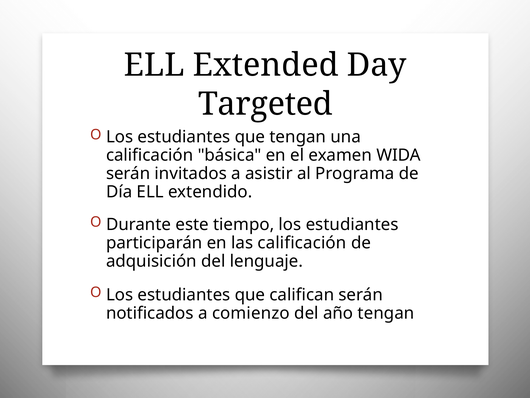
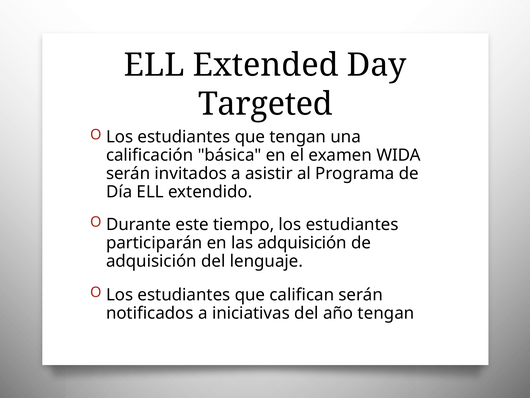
las calificación: calificación -> adquisición (302, 243)
comienzo: comienzo -> iniciativas (251, 313)
